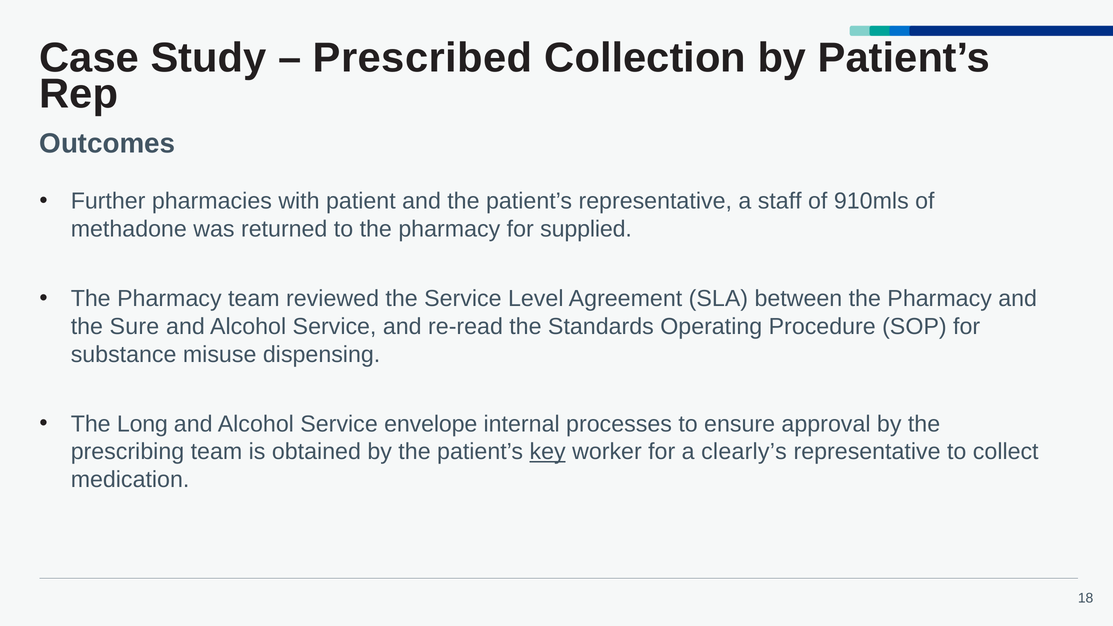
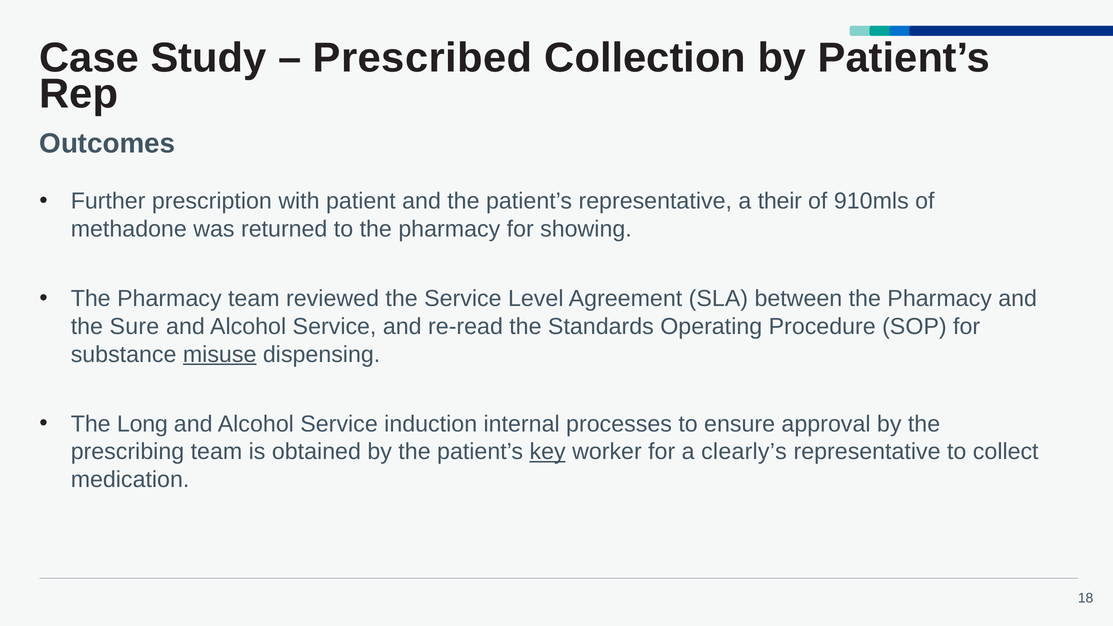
pharmacies: pharmacies -> prescription (212, 201)
staff: staff -> their (780, 201)
supplied: supplied -> showing (586, 229)
misuse underline: none -> present (220, 354)
envelope: envelope -> induction (431, 424)
